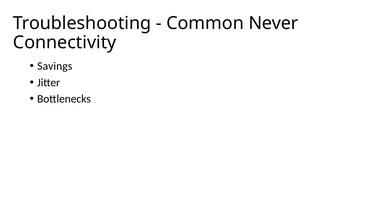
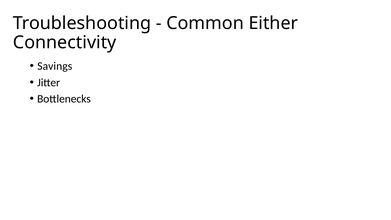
Never: Never -> Either (273, 23)
